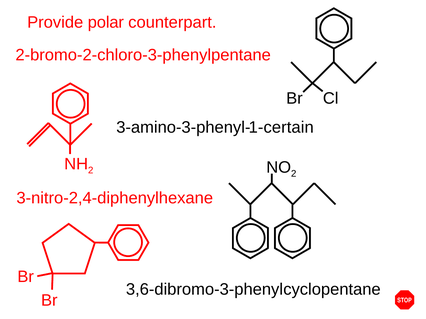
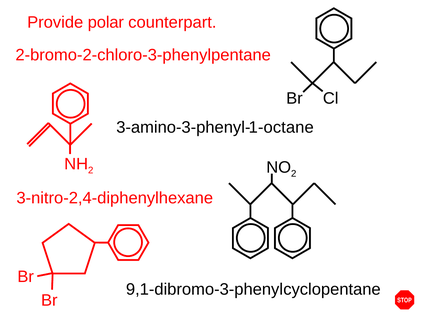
1-certain: 1-certain -> 1-octane (281, 127)
3,6-dibromo-3-phenyl: 3,6-dibromo-3-phenyl -> 9,1-dibromo-3-phenyl (204, 290)
